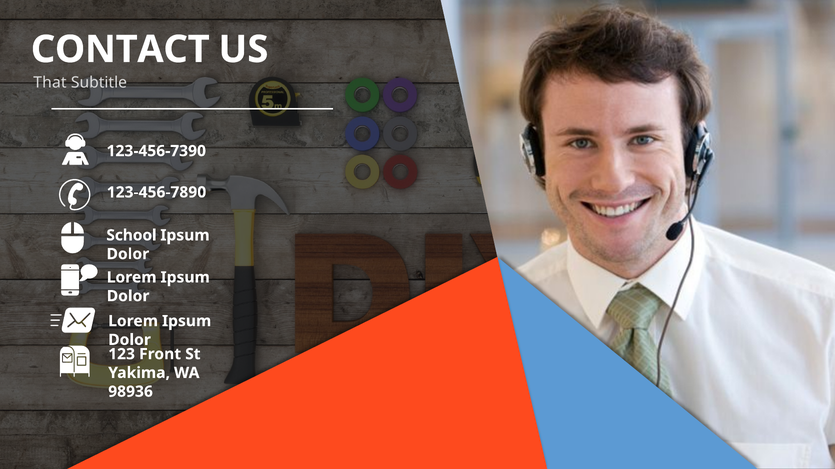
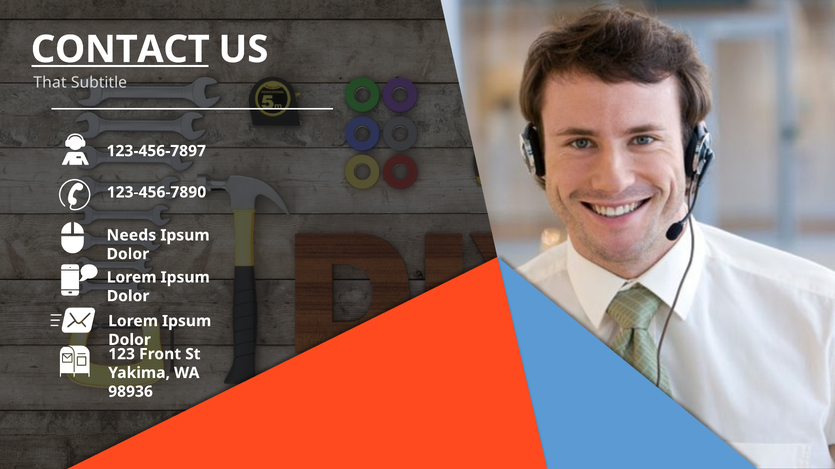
CONTACT underline: none -> present (120, 50)
123-456-7390: 123-456-7390 -> 123-456-7897 (156, 151)
School: School -> Needs (131, 236)
